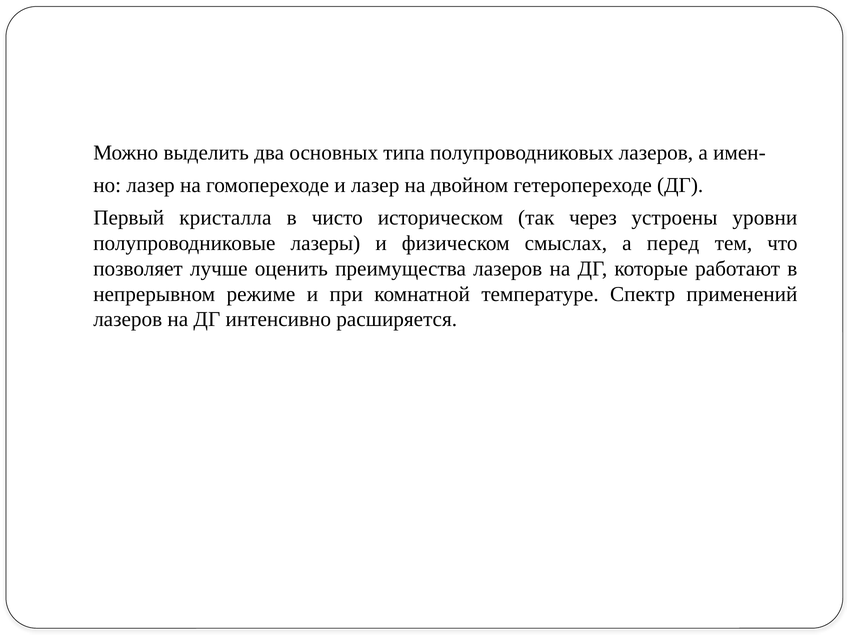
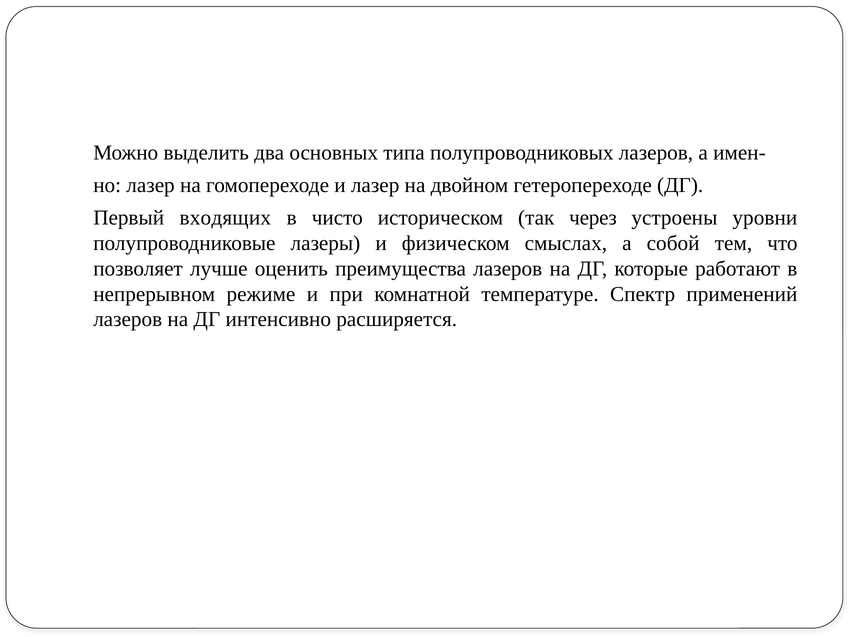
кристалла: кристалла -> входящих (225, 217)
перед: перед -> собой (673, 243)
